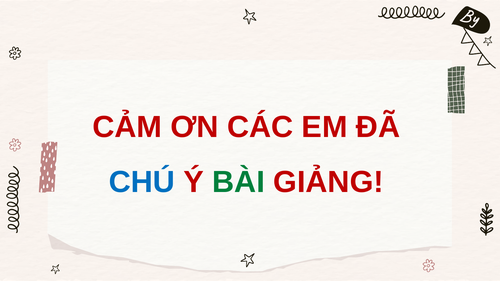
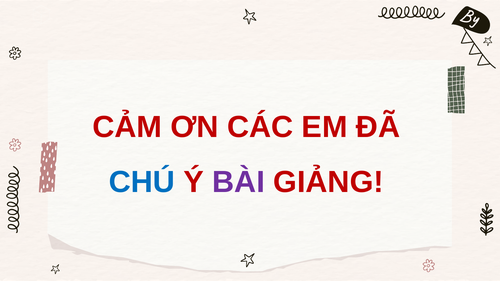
BÀI colour: green -> purple (239, 182)
